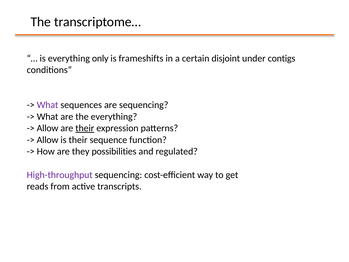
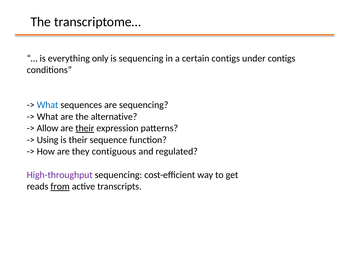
is frameshifts: frameshifts -> sequencing (141, 58)
certain disjoint: disjoint -> contigs (226, 58)
What colour: purple -> blue (48, 105)
the everything: everything -> alternative (114, 116)
Allow: Allow -> Using (48, 140)
possibilities: possibilities -> contiguous (114, 151)
from underline: none -> present (60, 186)
